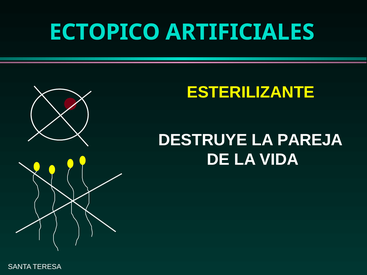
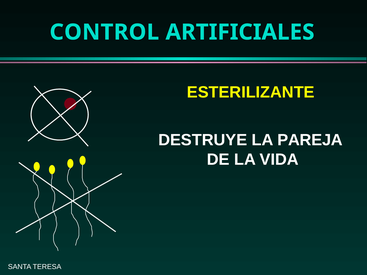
ECTOPICO: ECTOPICO -> CONTROL (104, 32)
